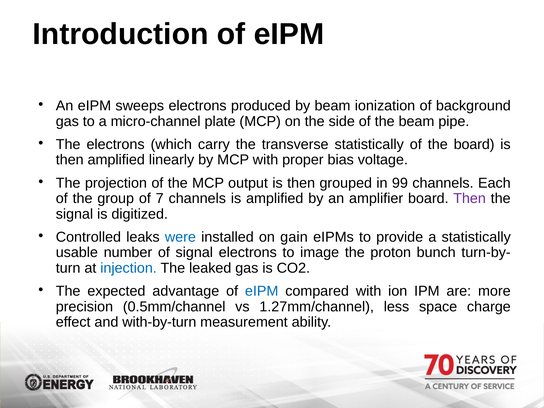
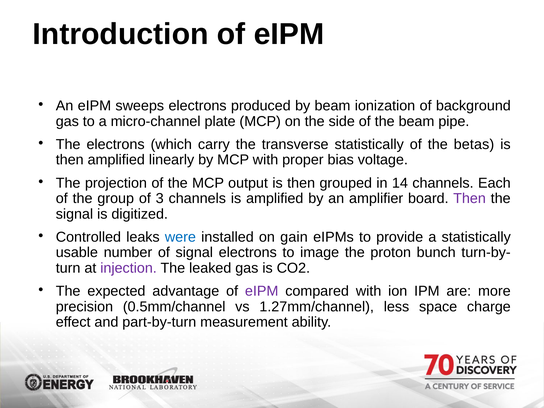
the board: board -> betas (474, 144)
99: 99 -> 14 (400, 183)
7: 7 -> 3 (160, 198)
injection colour: blue -> purple (129, 268)
eIPM colour: blue -> purple (262, 291)
with-by-turn: with-by-turn -> part-by-turn (159, 322)
